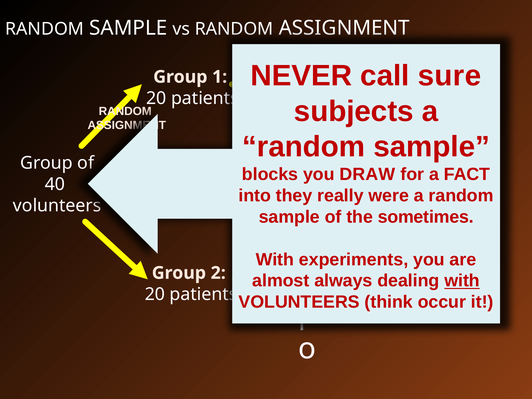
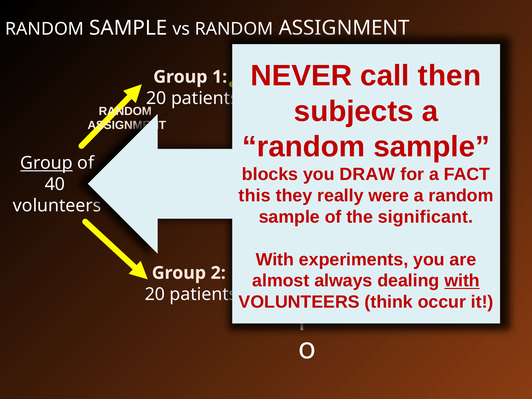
sure: sure -> then (449, 76)
Group underline: none -> present (47, 163)
into: into -> this (255, 196)
sometimes: sometimes -> significant (425, 217)
